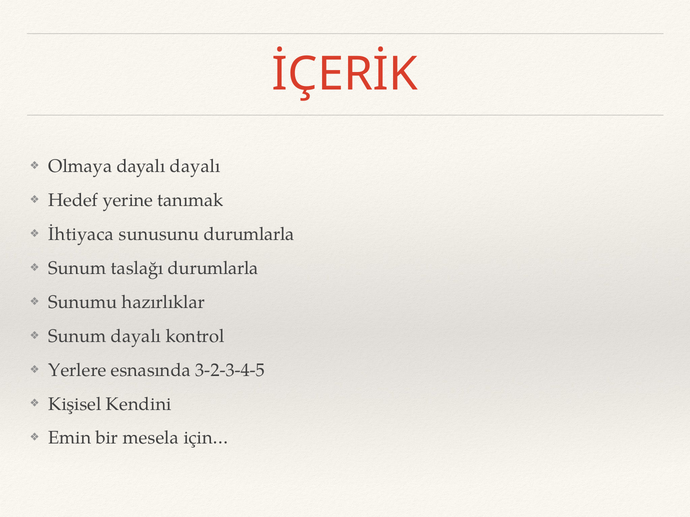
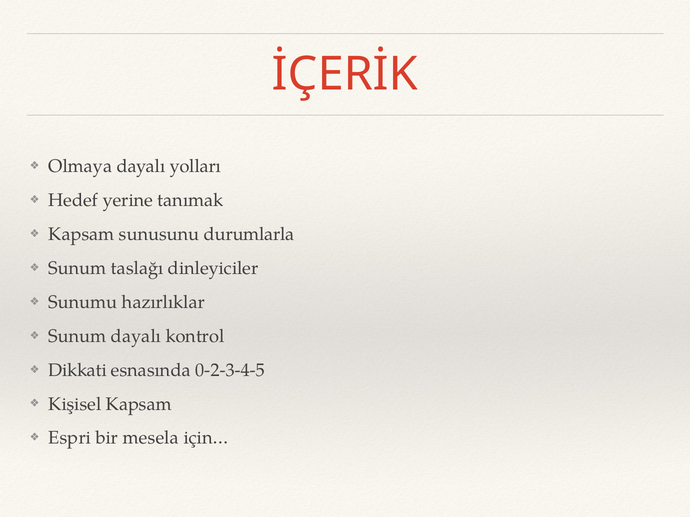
dayalı dayalı: dayalı -> yolları (195, 167)
İhtiyaca: İhtiyaca -> Kapsam (81, 235)
taslağı durumlarla: durumlarla -> dinleyiciler (213, 268)
Yerlere: Yerlere -> Dikkati (77, 370)
3-2-3-4-5: 3-2-3-4-5 -> 0-2-3-4-5 (230, 370)
Kişisel Kendini: Kendini -> Kapsam (139, 404)
Emin: Emin -> Espri (70, 438)
